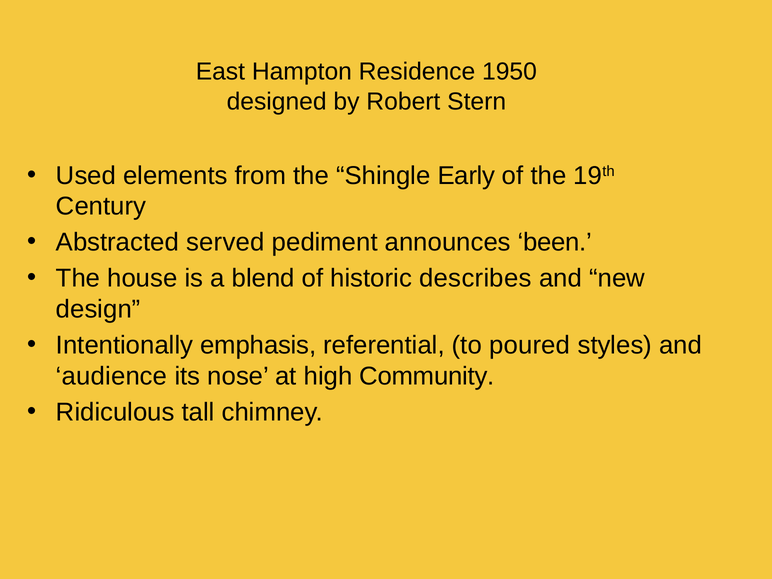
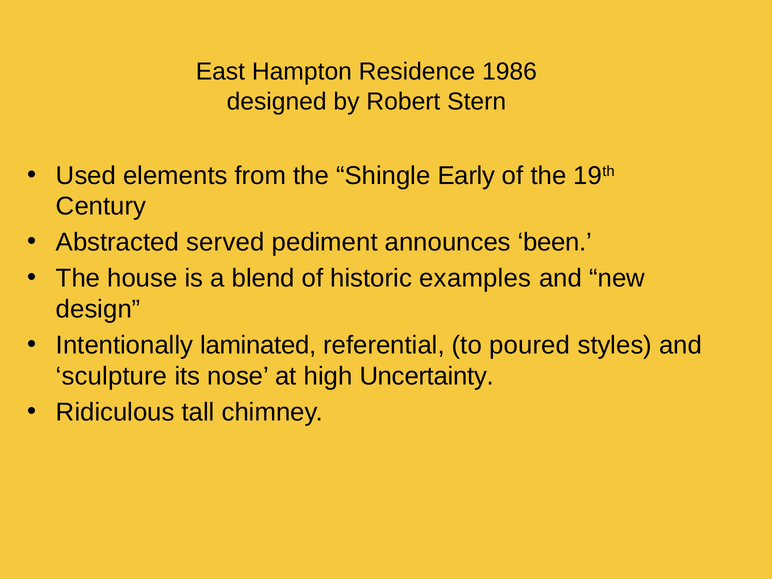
1950: 1950 -> 1986 (509, 72)
describes: describes -> examples (475, 278)
emphasis: emphasis -> laminated (258, 345)
audience: audience -> sculpture (112, 376)
Community: Community -> Uncertainty (427, 376)
